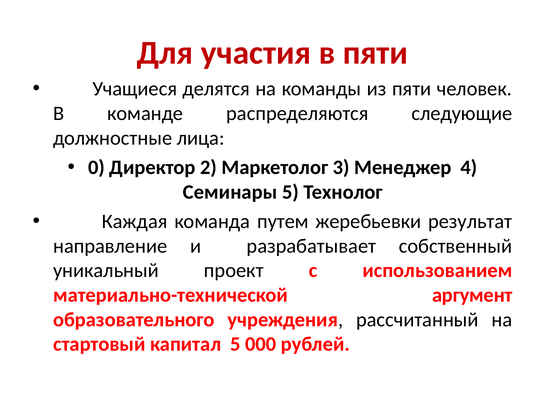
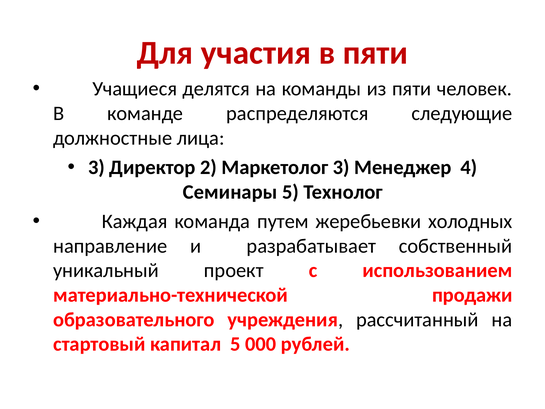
0: 0 -> 3 (96, 167)
результат: результат -> холодных (470, 221)
аргумент: аргумент -> продажи (472, 295)
